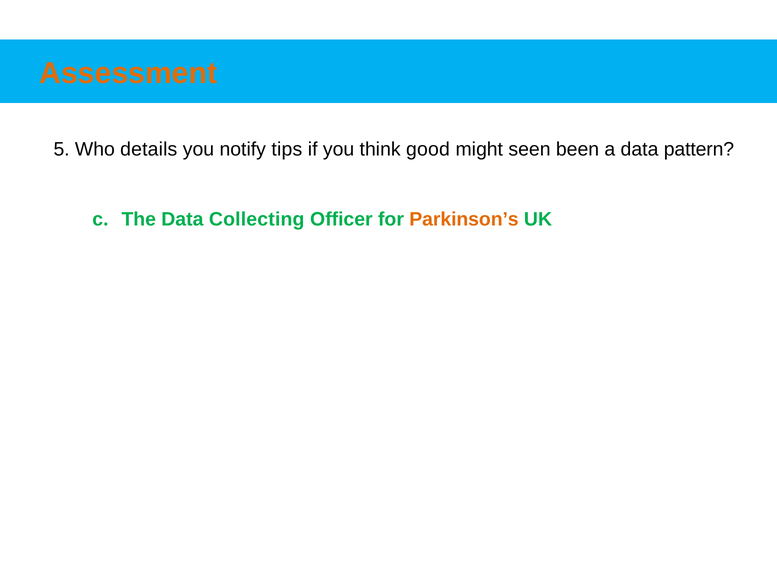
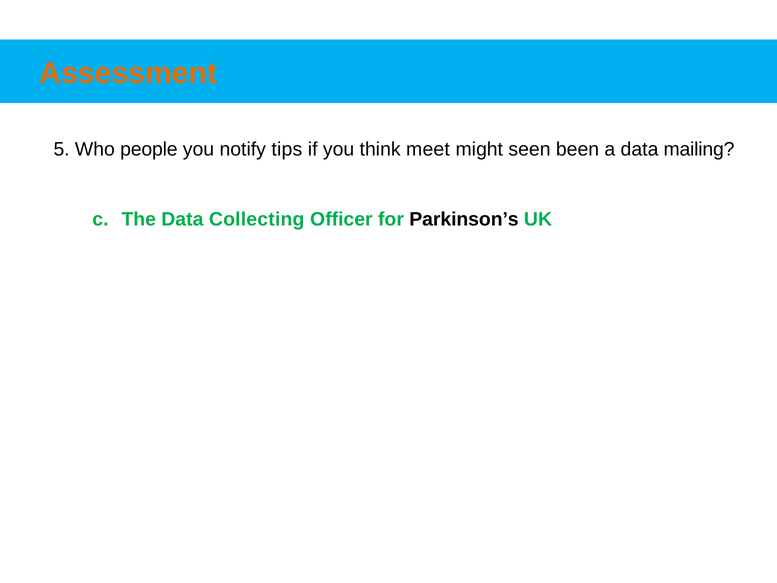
details: details -> people (149, 149)
good: good -> meet (428, 149)
pattern: pattern -> mailing (699, 149)
Parkinson’s colour: orange -> black (464, 219)
